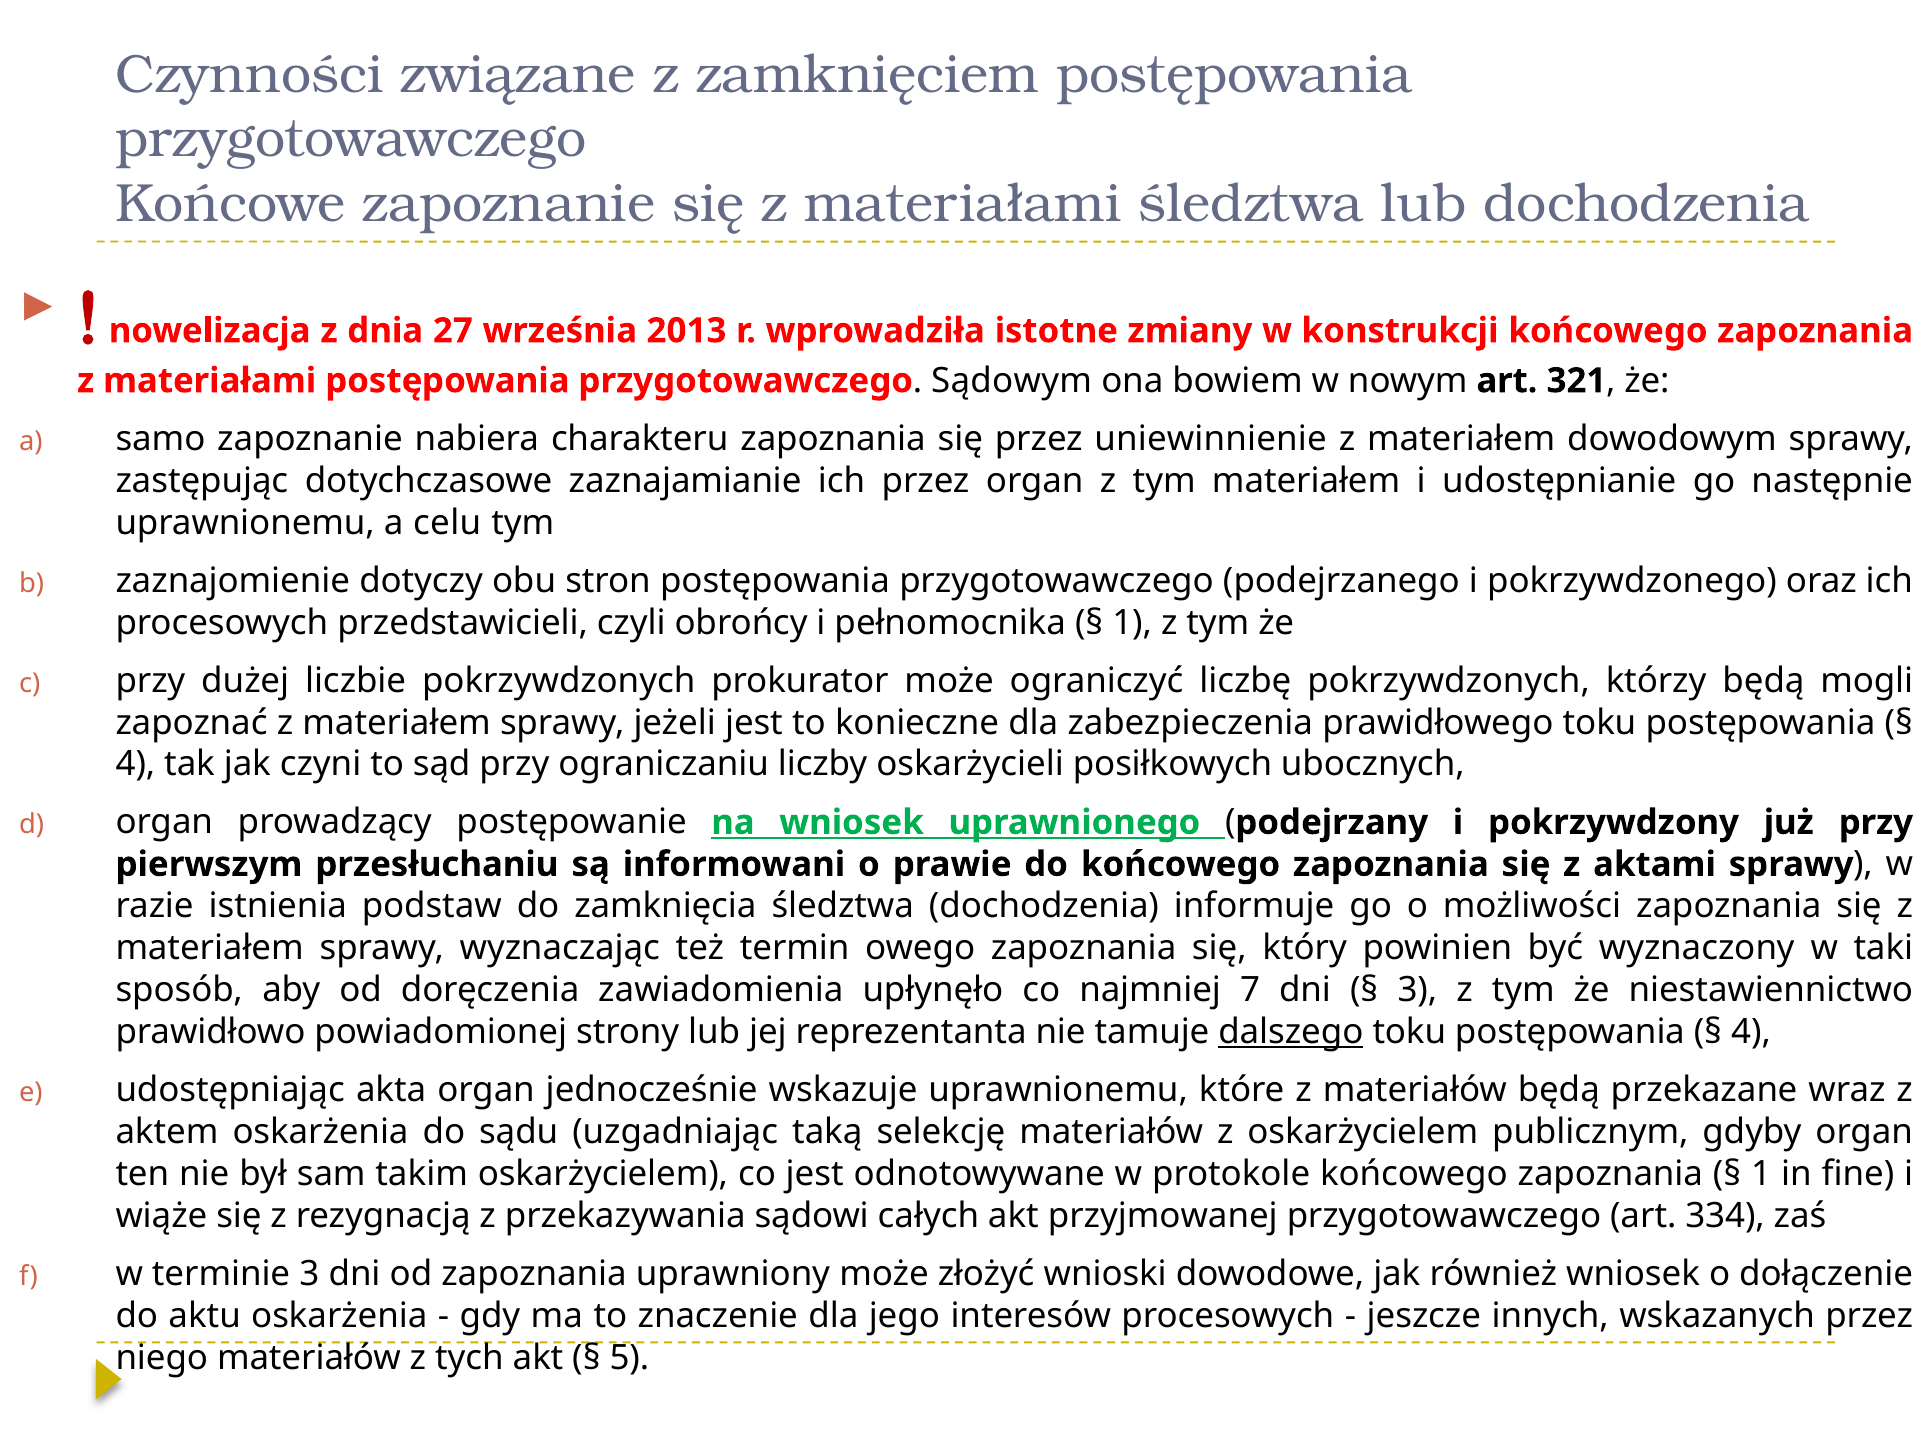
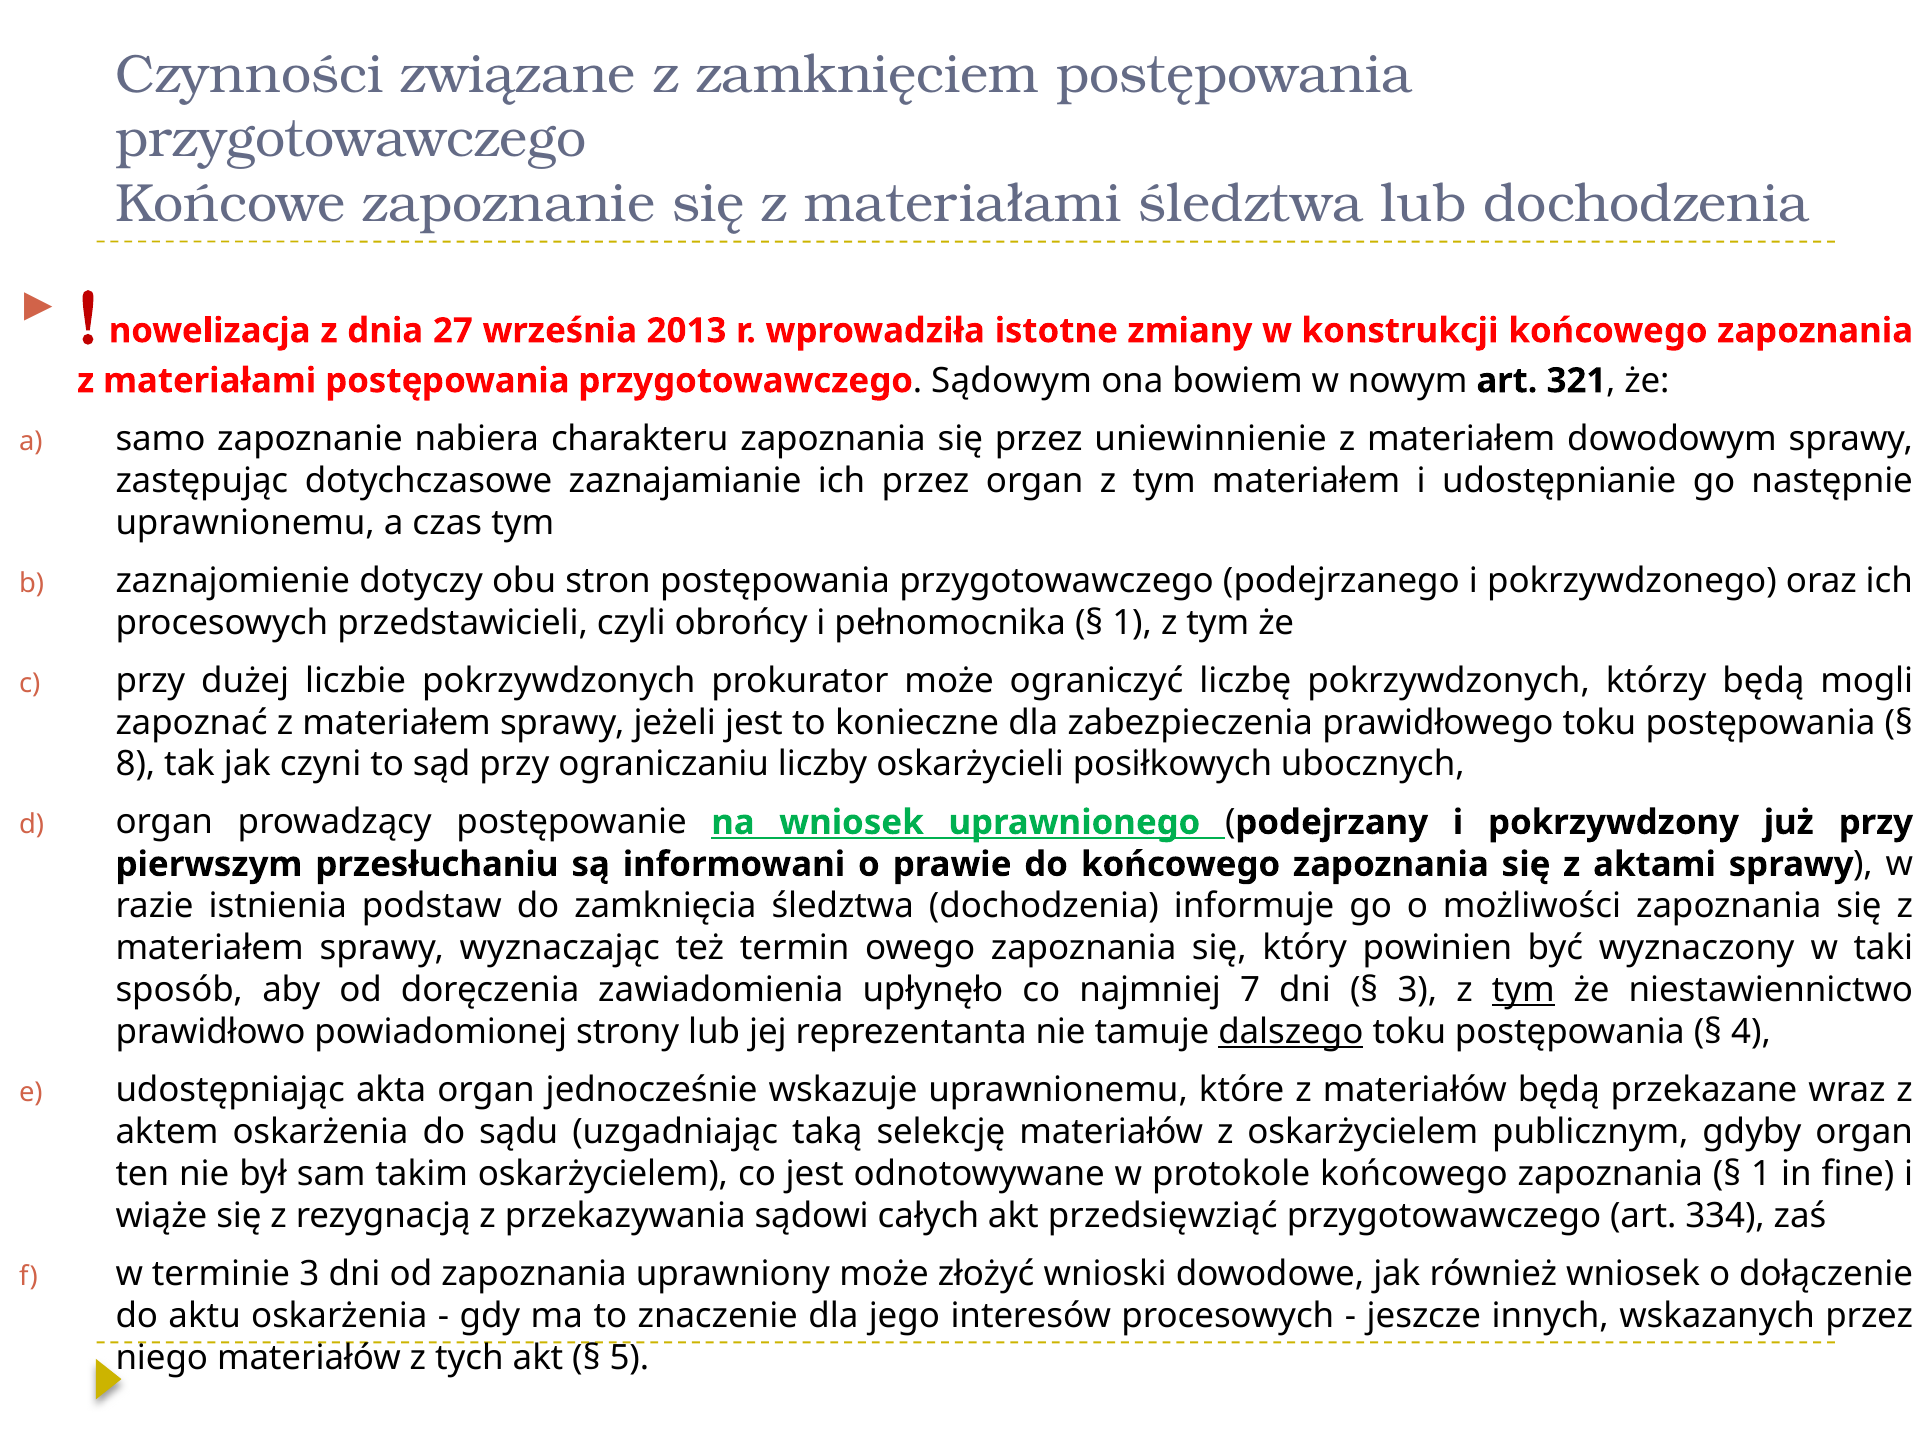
celu: celu -> czas (447, 523)
4: 4 -> 8 (135, 764)
tym underline: none -> present (1523, 990)
przyjmowanej: przyjmowanej -> przedsięwziąć (1163, 1216)
